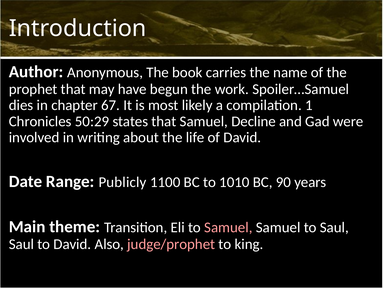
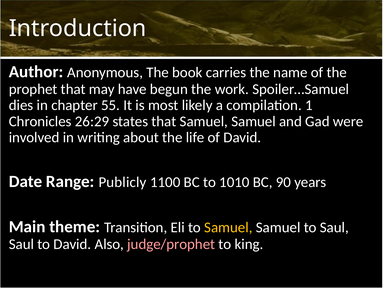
67: 67 -> 55 (111, 105)
50:29: 50:29 -> 26:29 (92, 121)
that Samuel Decline: Decline -> Samuel (254, 121)
Samuel colour: pink -> yellow (228, 228)
